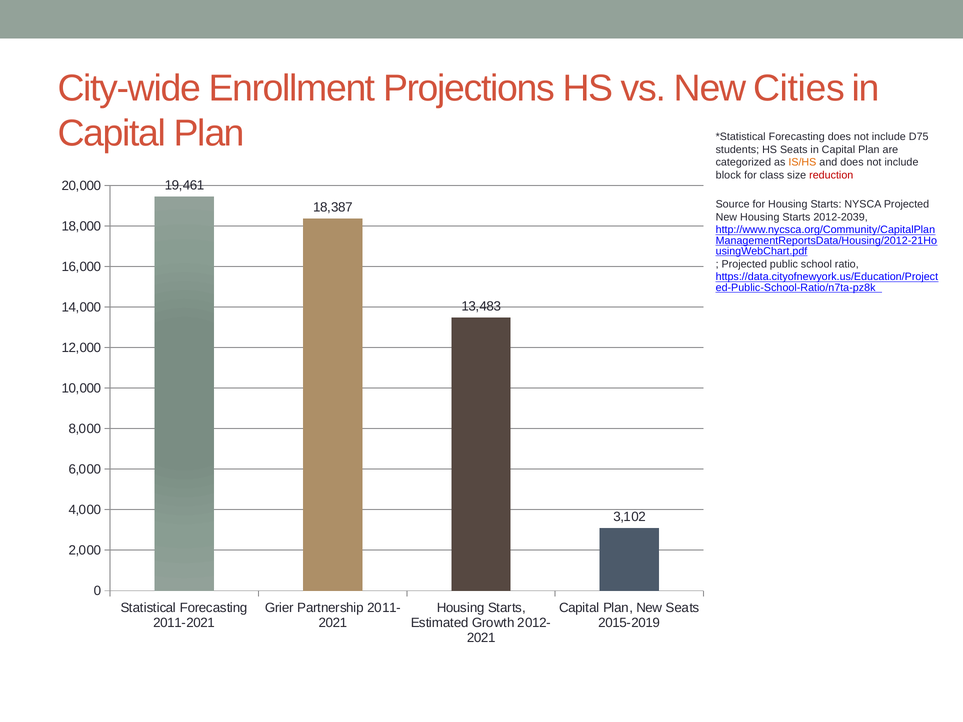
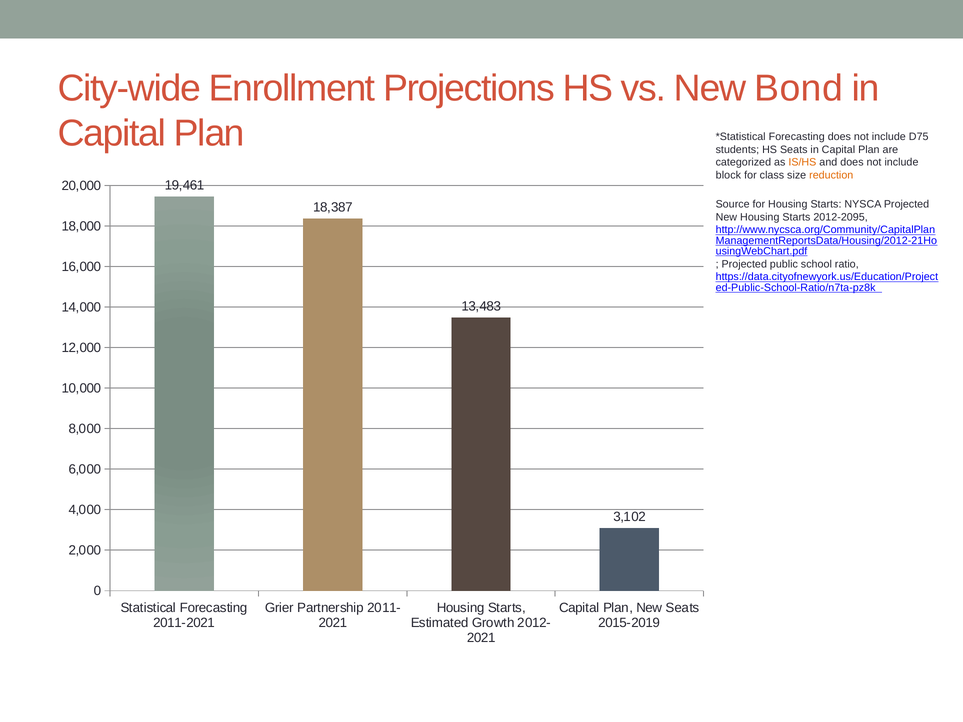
Cities: Cities -> Bond (799, 88)
reduction colour: red -> orange (831, 175)
2012-2039: 2012-2039 -> 2012-2095 (841, 217)
